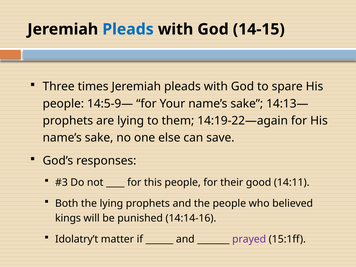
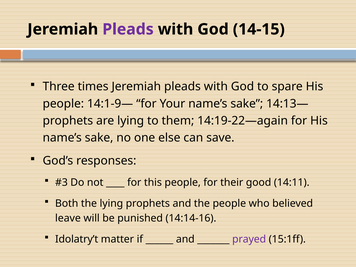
Pleads colour: blue -> purple (128, 29)
14:5-9—: 14:5-9— -> 14:1-9— (110, 104)
kings: kings -> leave (68, 218)
